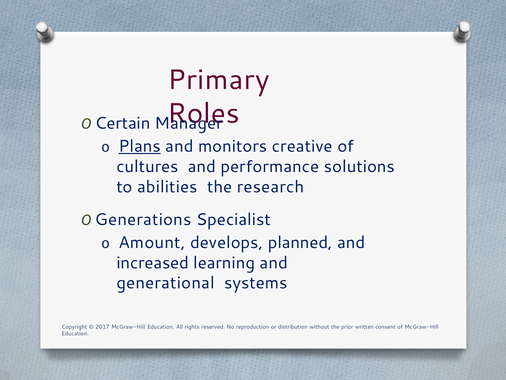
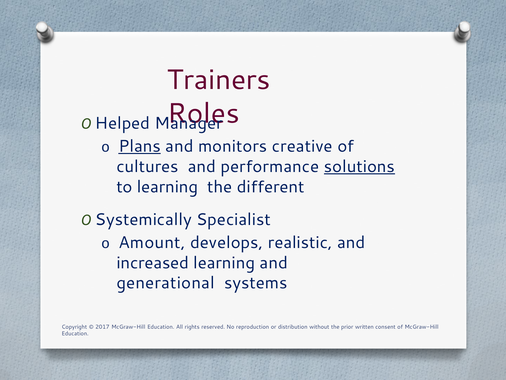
Primary: Primary -> Trainers (219, 80)
Certain: Certain -> Helped (123, 123)
solutions underline: none -> present (359, 166)
to abilities: abilities -> learning (167, 187)
research: research -> different (271, 187)
Generations: Generations -> Systemically (143, 219)
planned: planned -> realistic (300, 242)
